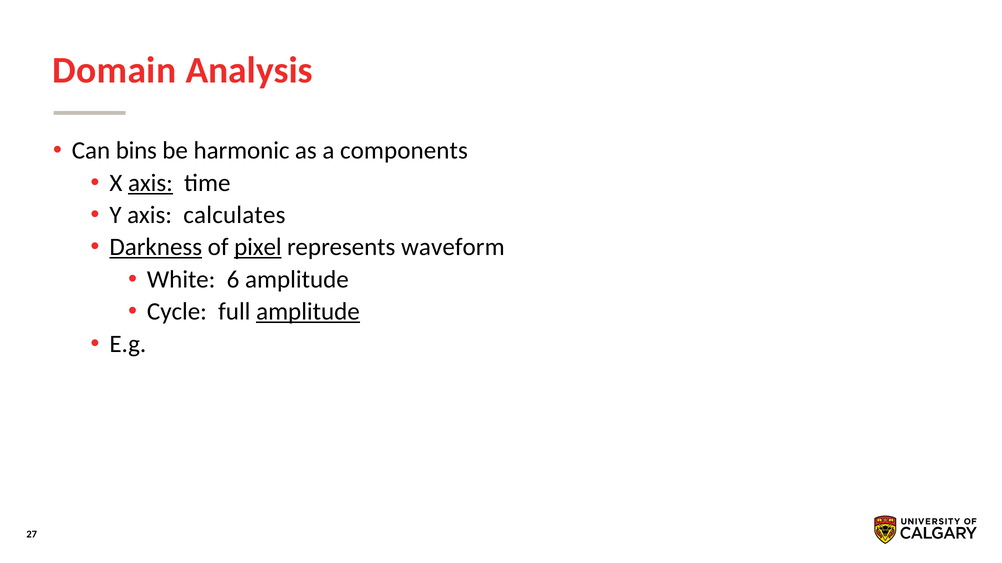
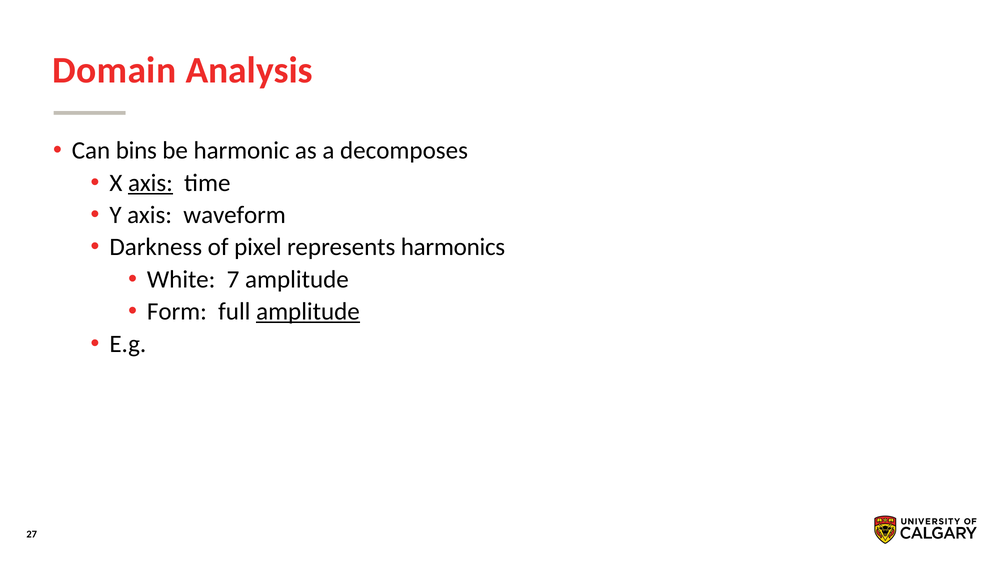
components: components -> decomposes (404, 151)
calculates: calculates -> waveform (235, 215)
Darkness underline: present -> none (156, 247)
pixel underline: present -> none (258, 247)
waveform: waveform -> harmonics (453, 247)
6: 6 -> 7 (233, 280)
Cycle: Cycle -> Form (177, 312)
